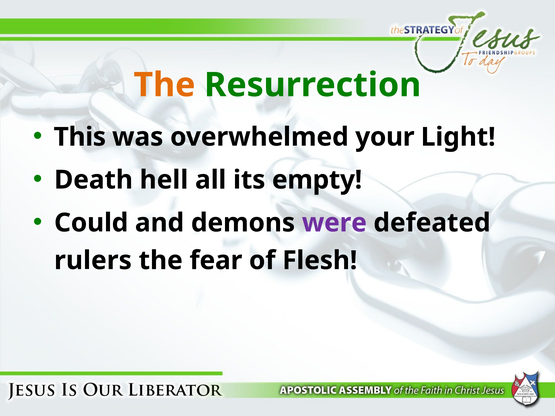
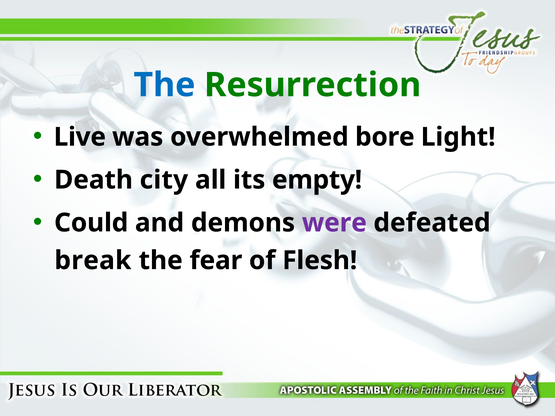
The colour: orange -> blue (164, 85)
This: This -> Live (80, 137)
your: your -> bore (385, 137)
hell: hell -> city (164, 180)
rulers: rulers -> break (93, 261)
